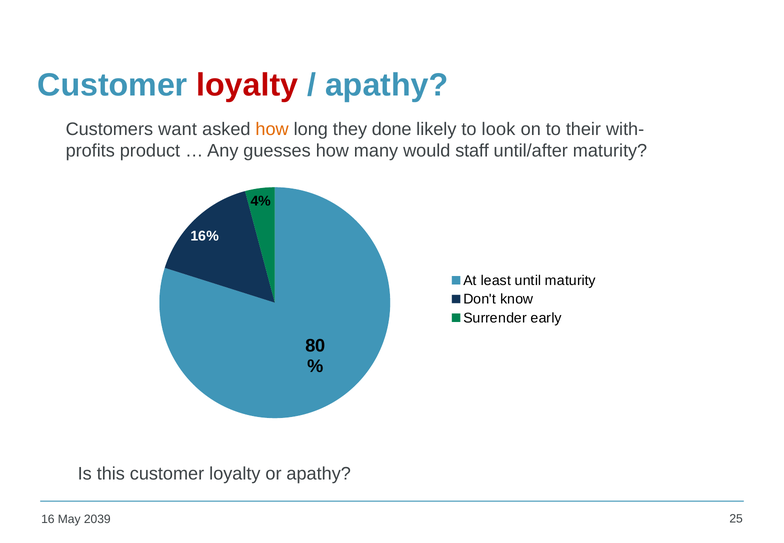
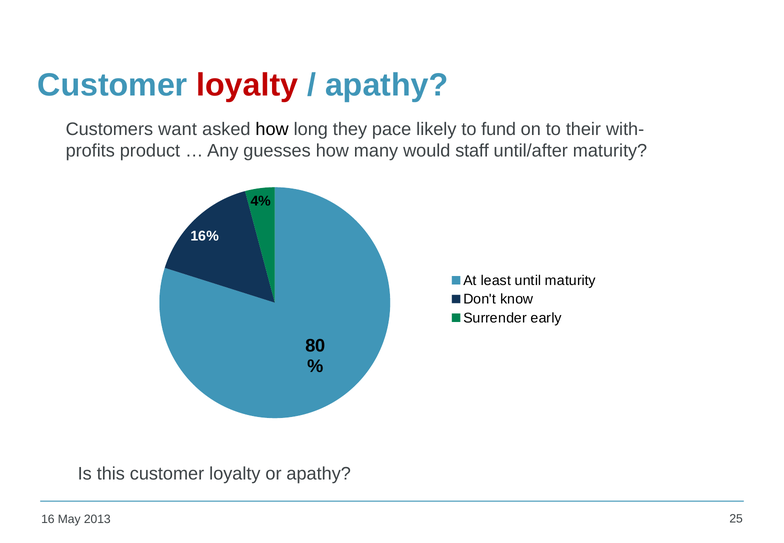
how colour: orange -> black (272, 129)
done: done -> pace (392, 129)
look: look -> fund (499, 129)
2039: 2039 -> 2013 (97, 519)
